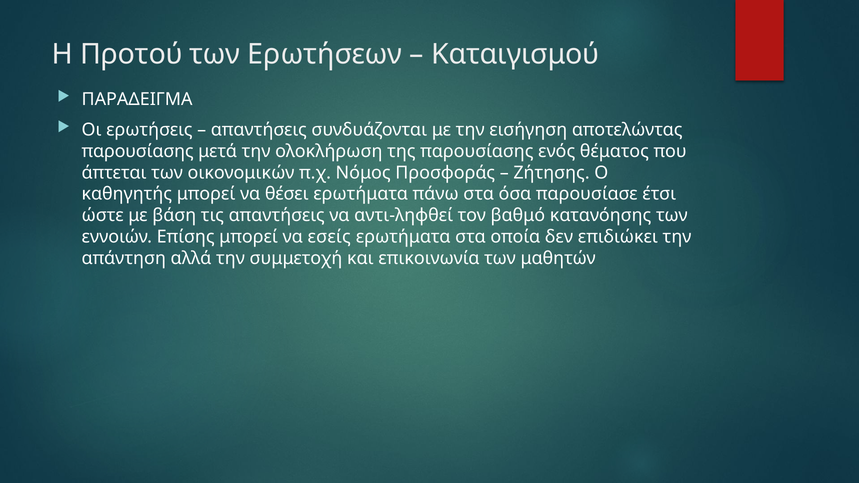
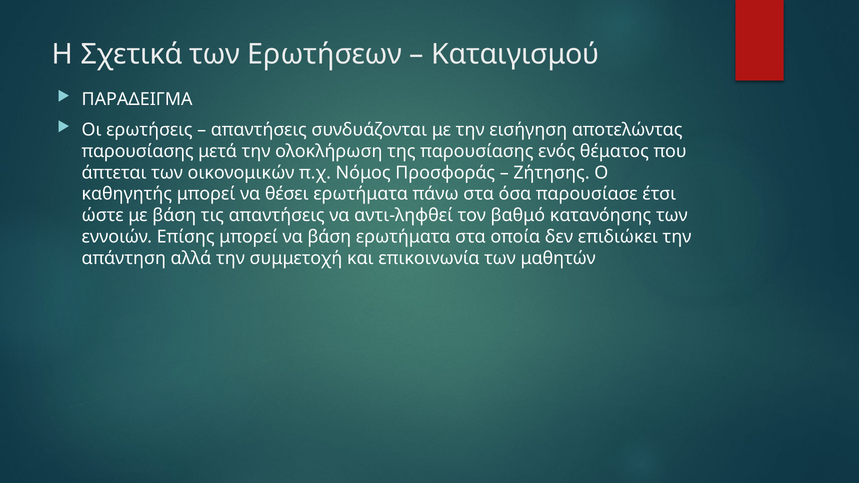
Προτού: Προτού -> Σχετικά (131, 54)
να εσείς: εσείς -> βάση (329, 237)
